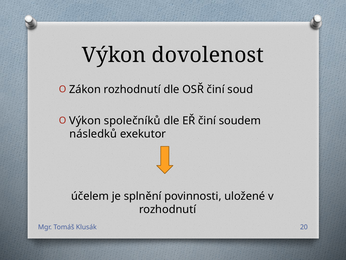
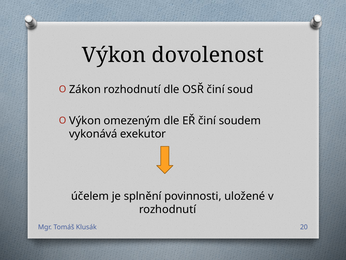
společníků: společníků -> omezeným (132, 120)
následků: následků -> vykonává (93, 134)
